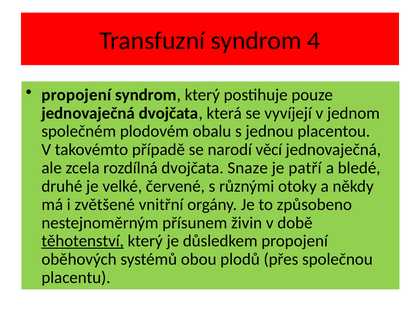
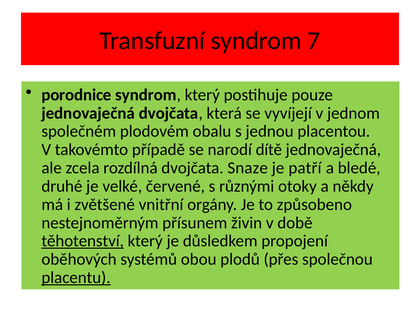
4: 4 -> 7 (314, 41)
propojení: propojení -> porodnice (76, 95)
věcí: věcí -> dítě (269, 150)
placentu underline: none -> present (76, 278)
